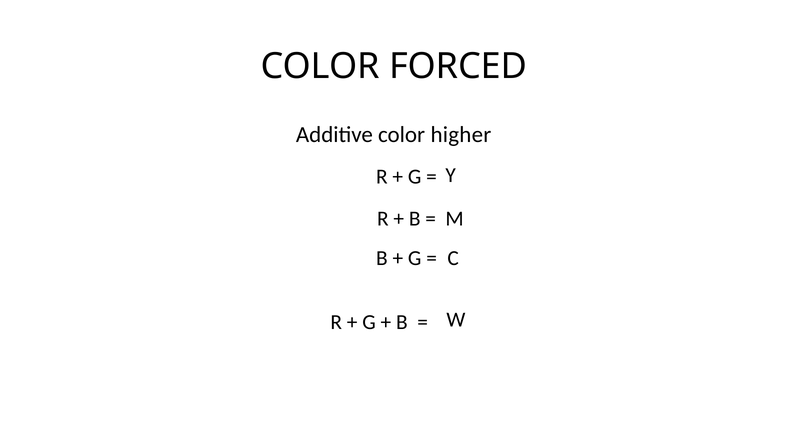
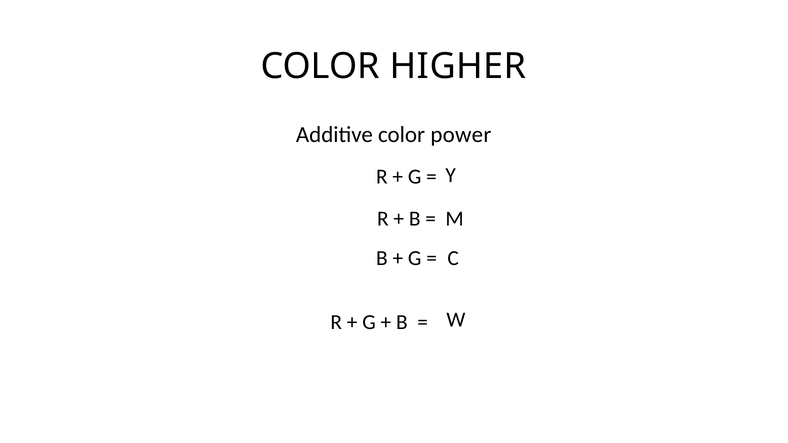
FORCED: FORCED -> HIGHER (458, 66)
higher: higher -> power (461, 135)
